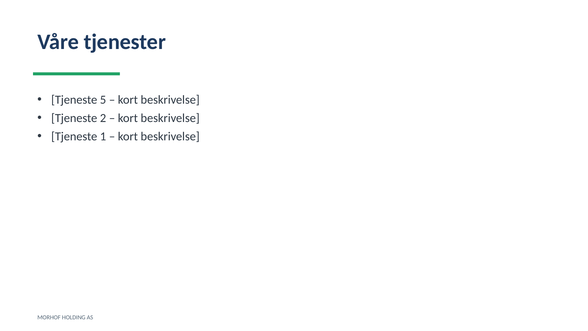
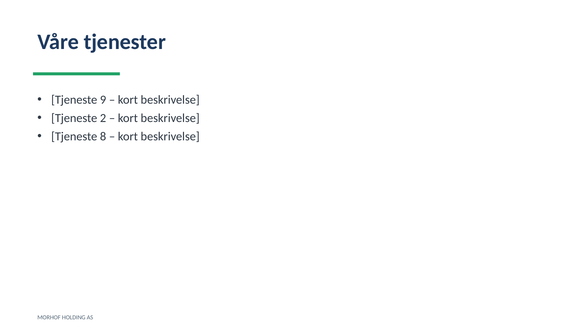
5: 5 -> 9 (103, 100)
1: 1 -> 8 (103, 136)
